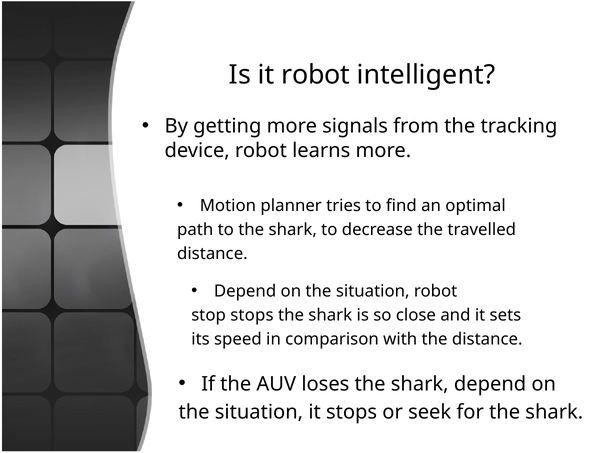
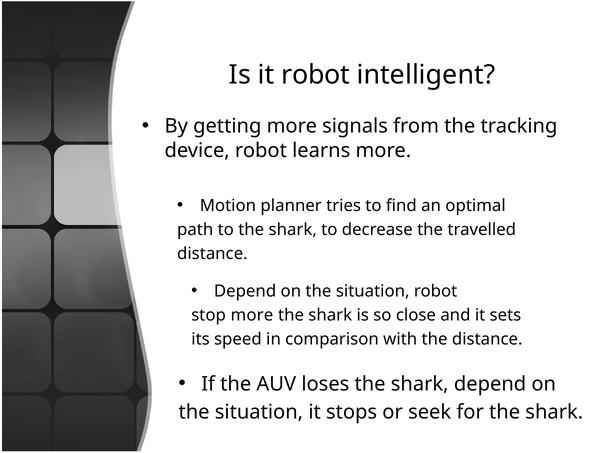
stop stops: stops -> more (252, 315)
